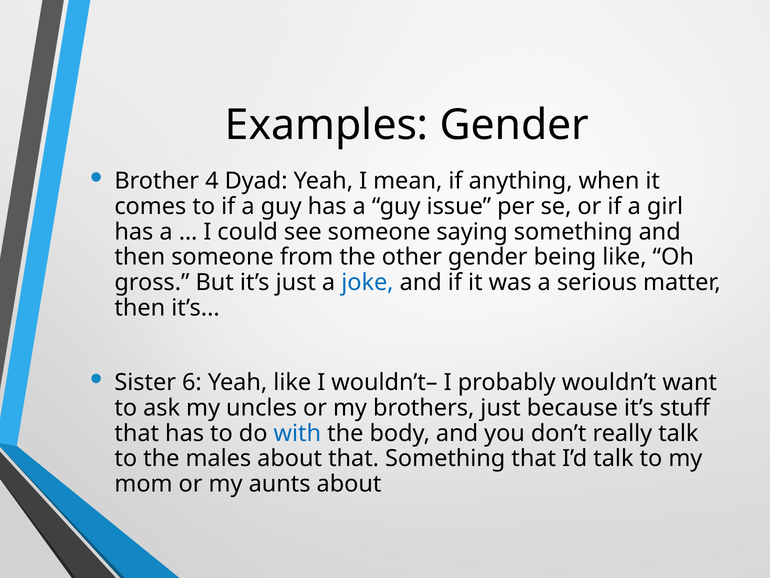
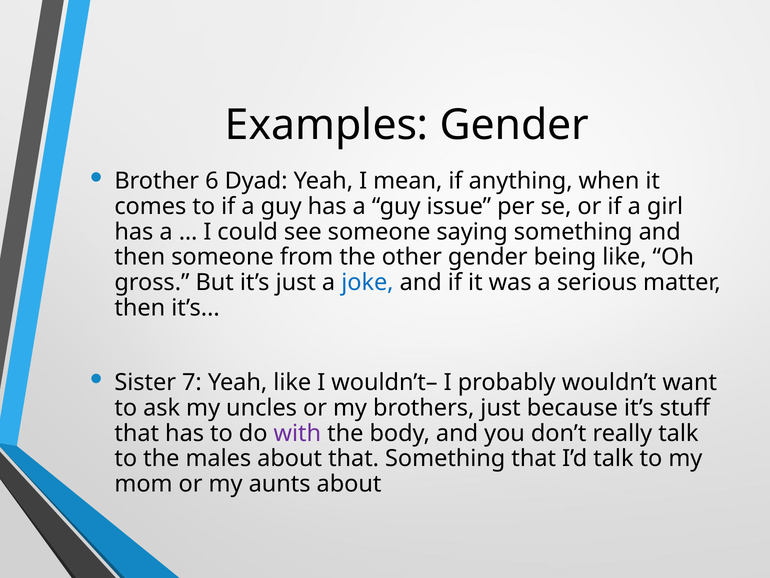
4: 4 -> 6 (212, 181)
6: 6 -> 7 (192, 382)
with colour: blue -> purple (297, 433)
